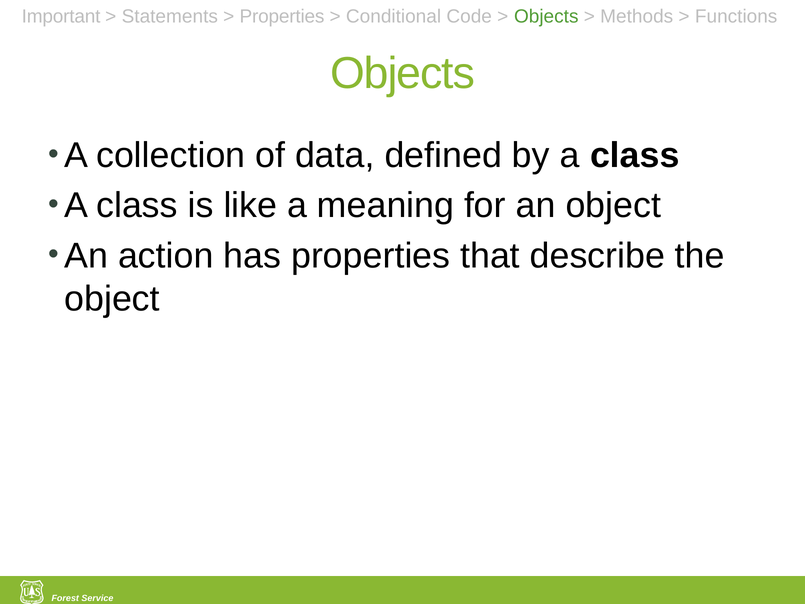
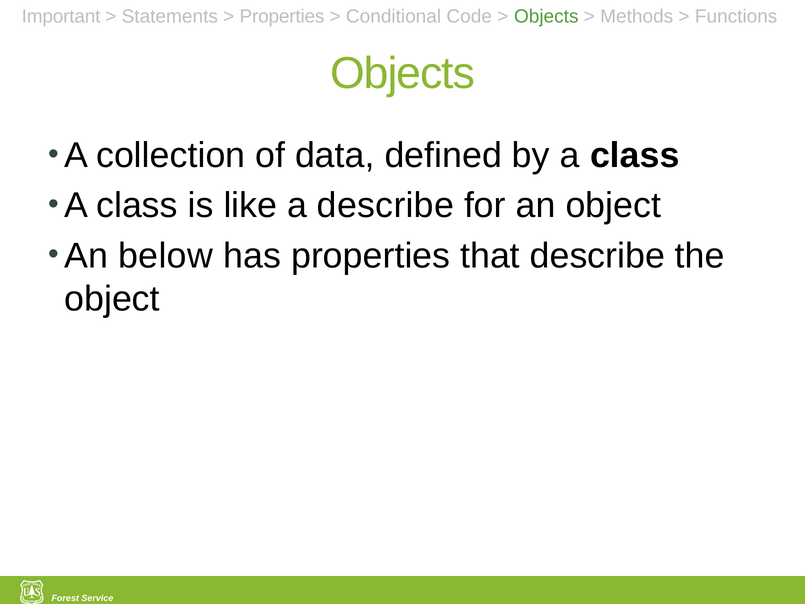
a meaning: meaning -> describe (385, 206)
action: action -> below (166, 256)
